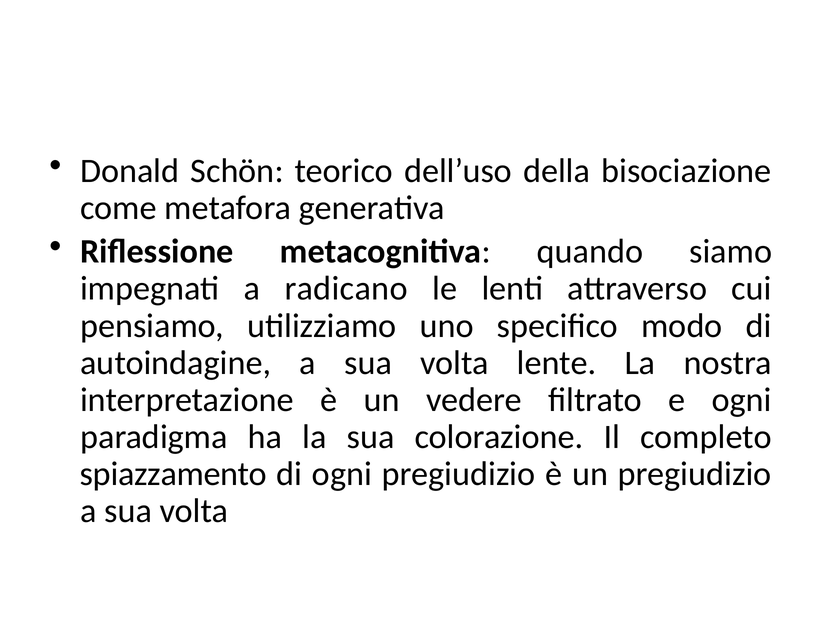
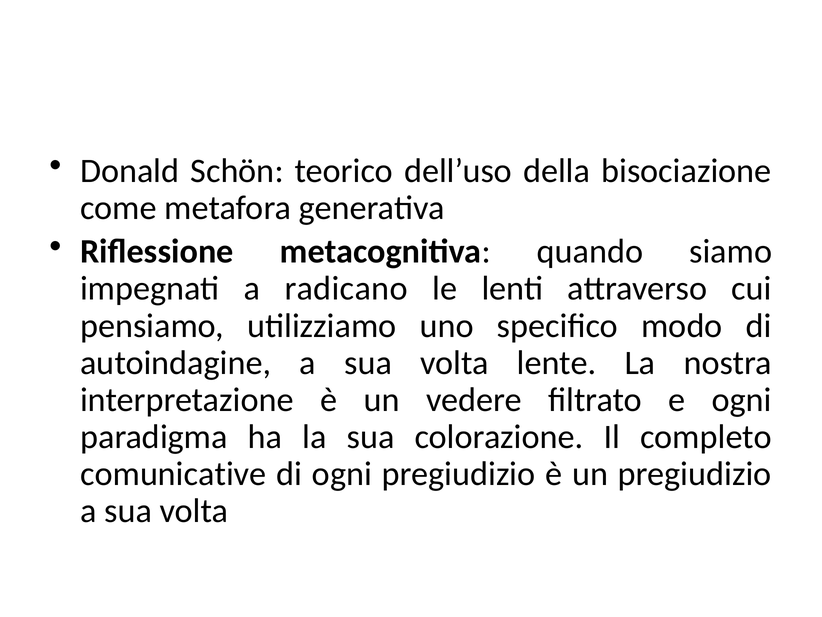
spiazzamento: spiazzamento -> comunicative (173, 473)
